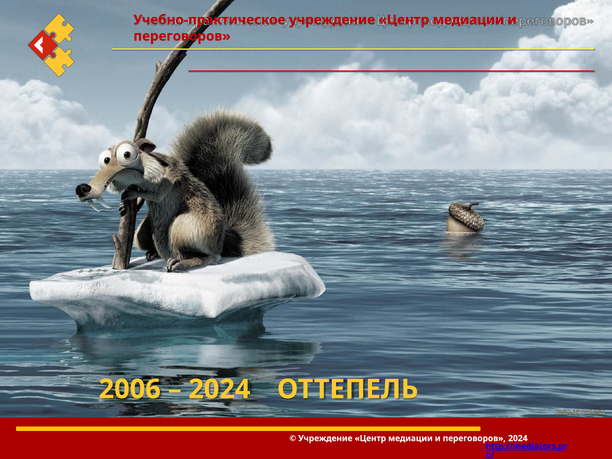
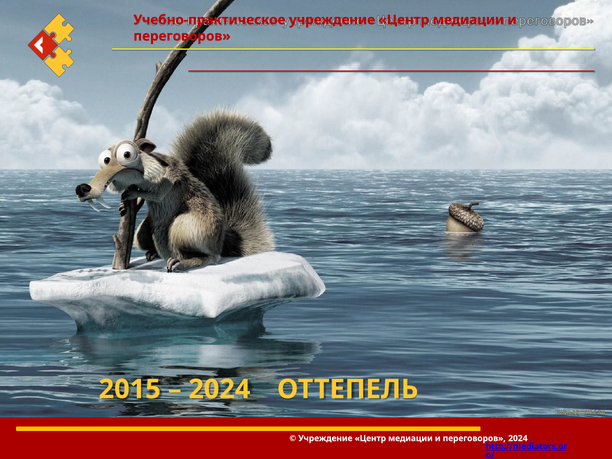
2006: 2006 -> 2015 (130, 389)
